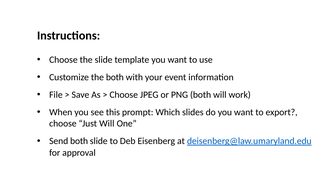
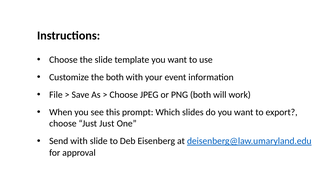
Just Will: Will -> Just (107, 123)
Send both: both -> with (79, 141)
